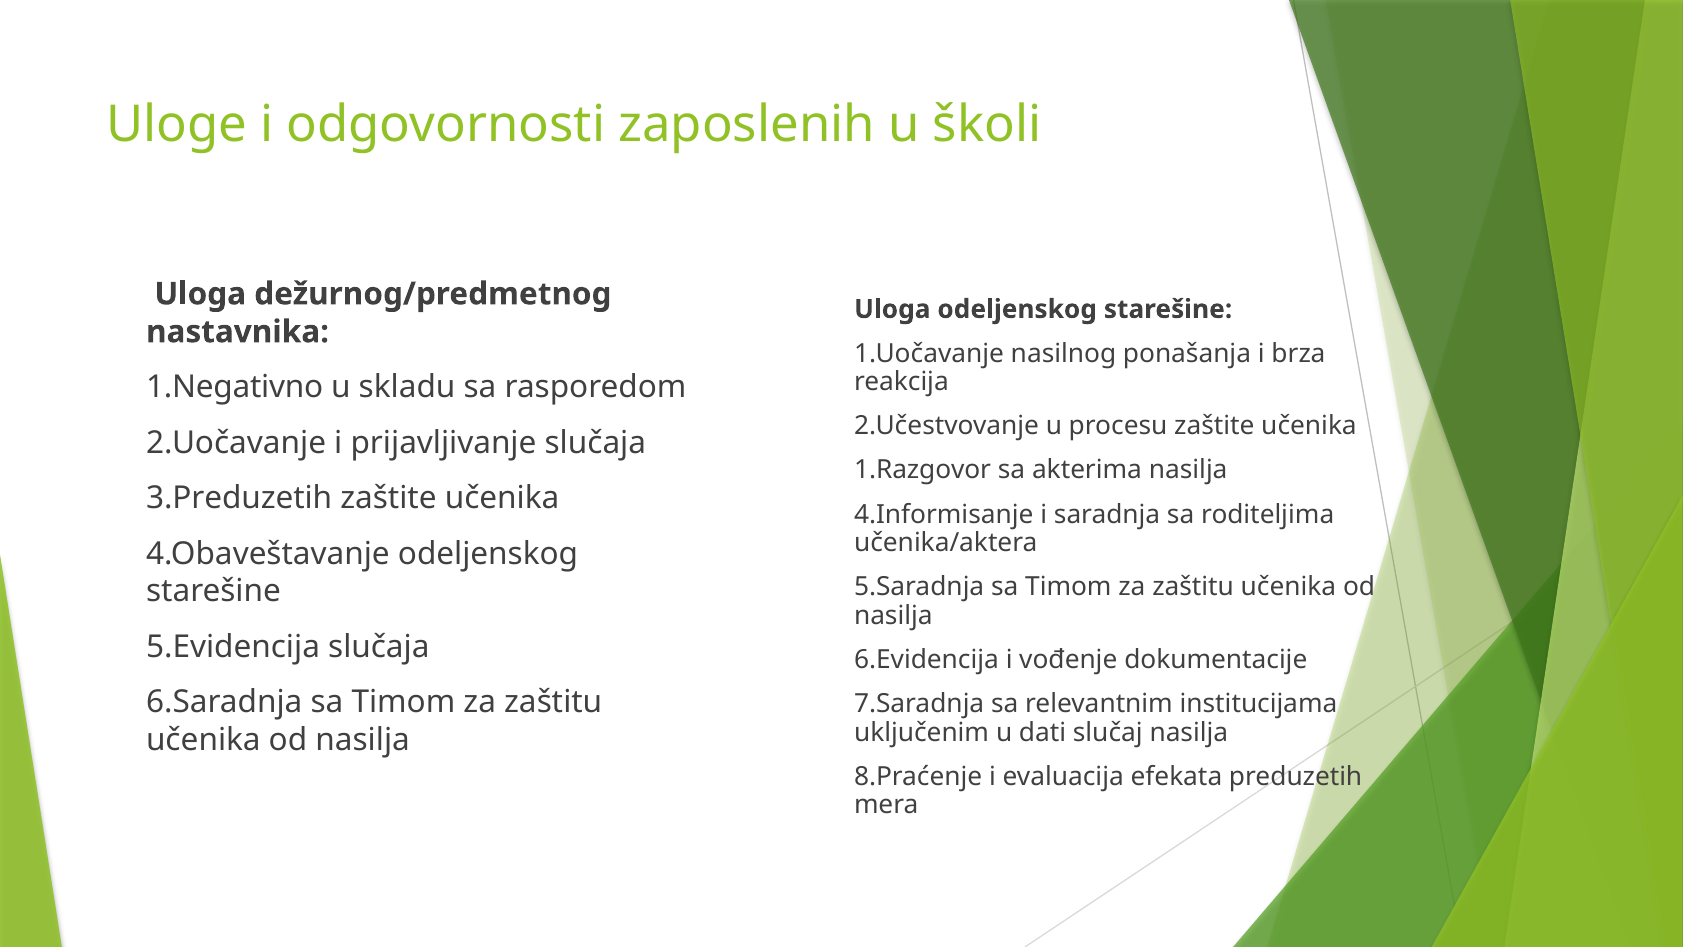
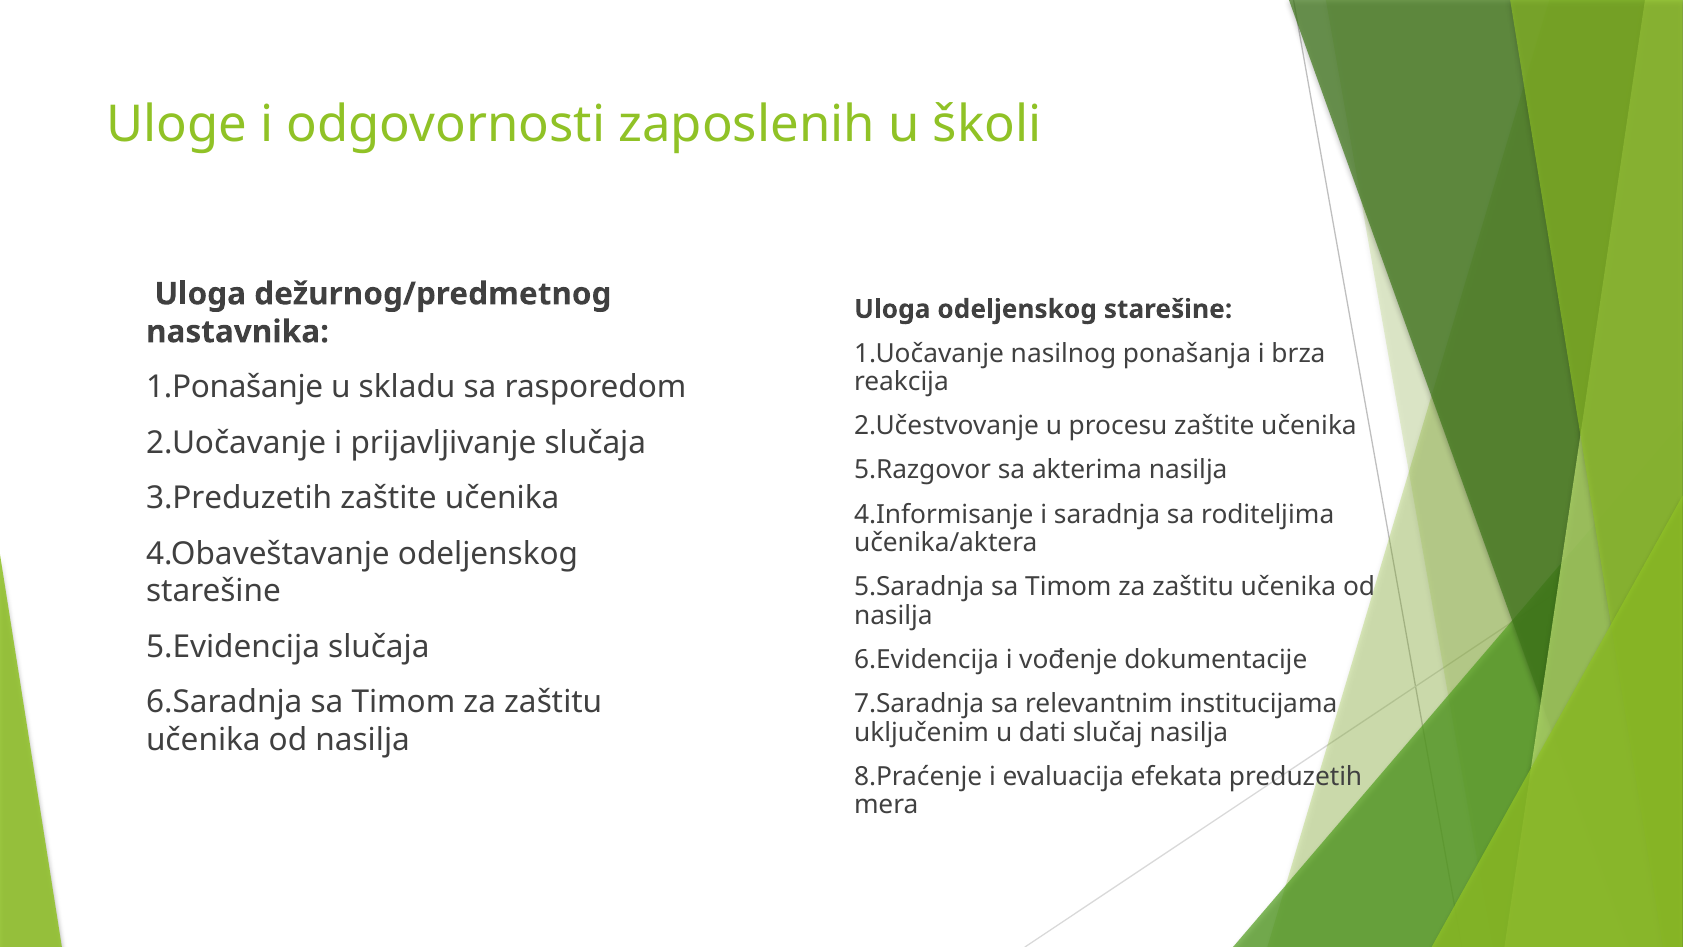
1.Negativno: 1.Negativno -> 1.Ponašanje (235, 387)
1.Razgovor: 1.Razgovor -> 5.Razgovor (923, 470)
